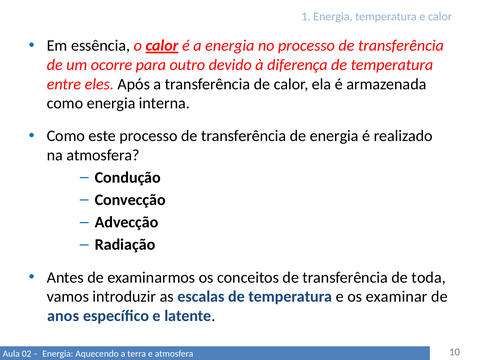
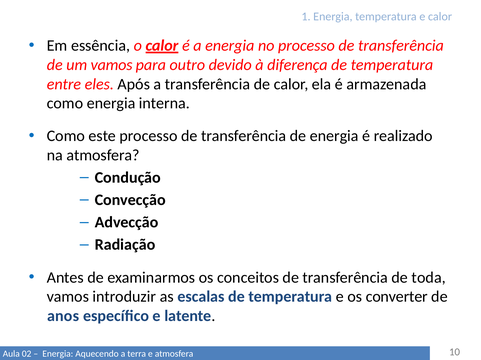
um ocorre: ocorre -> vamos (112, 65)
examinar: examinar -> converter (397, 297)
